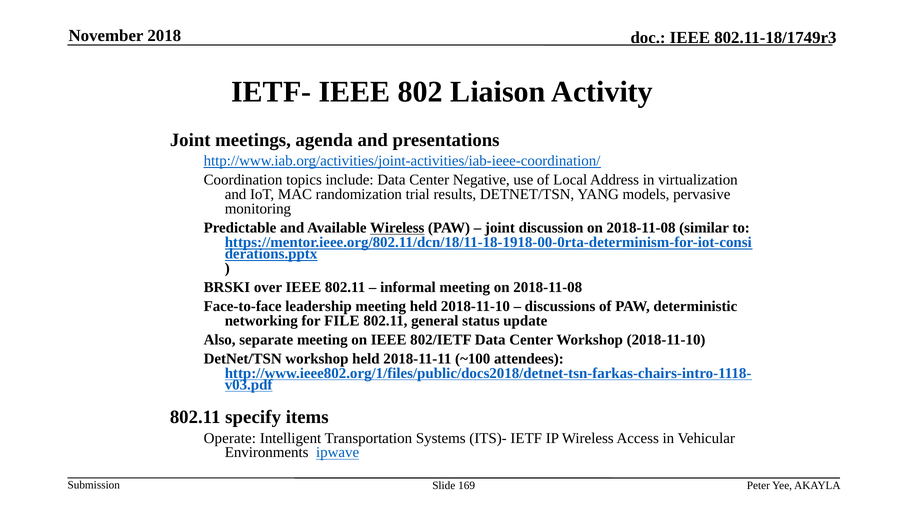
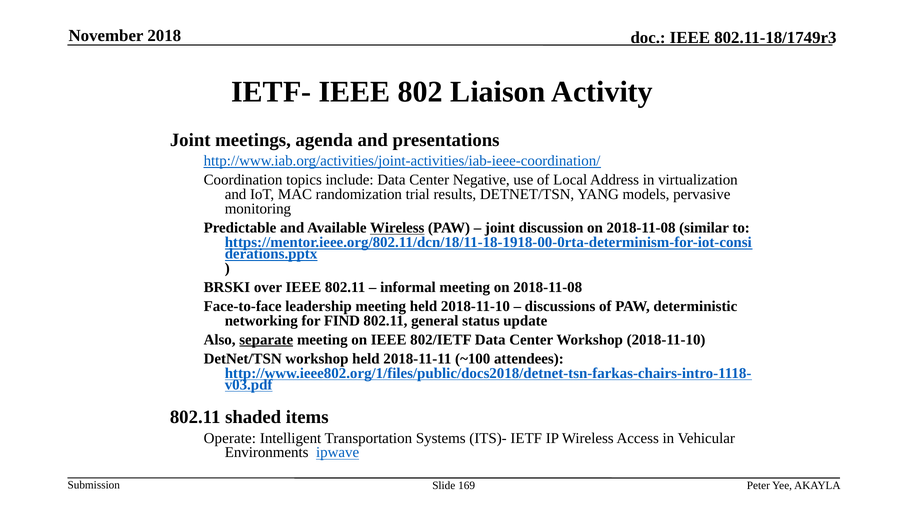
FILE: FILE -> FIND (342, 321)
separate underline: none -> present (266, 340)
specify: specify -> shaded (253, 417)
